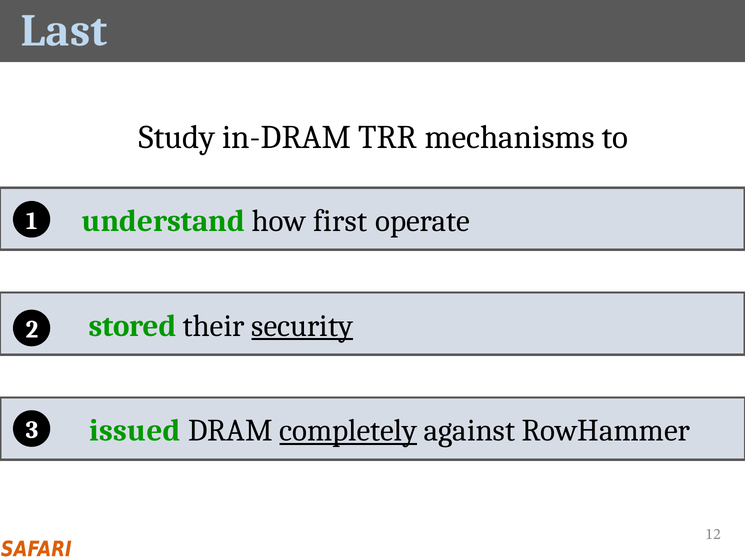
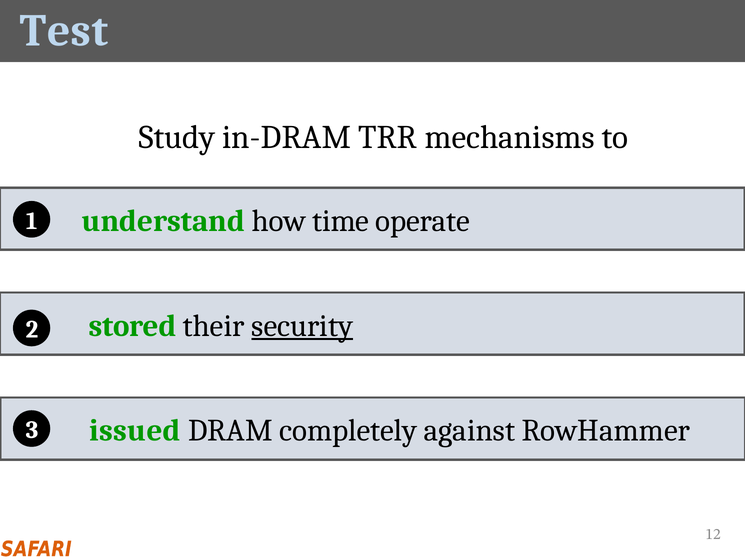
Last: Last -> Test (64, 31)
first: first -> time (341, 221)
completely underline: present -> none (348, 431)
